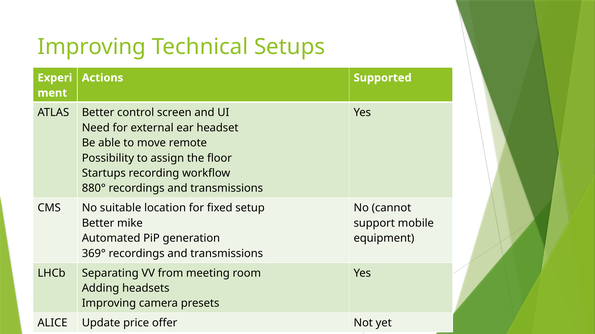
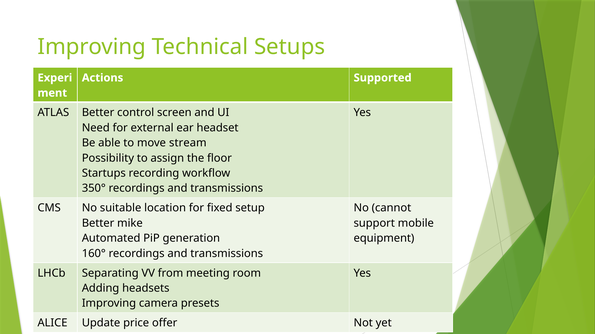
remote: remote -> stream (188, 143)
880°: 880° -> 350° (94, 189)
369°: 369° -> 160° (94, 254)
